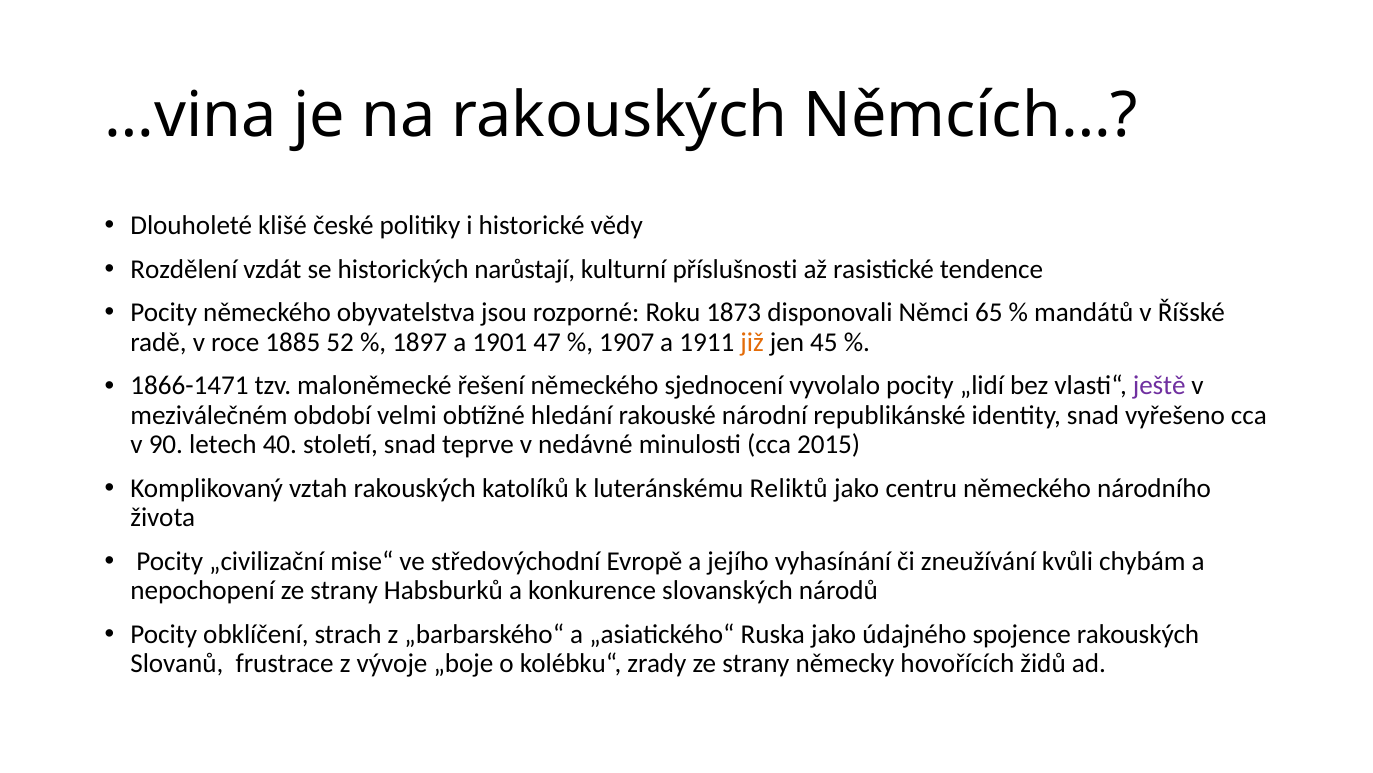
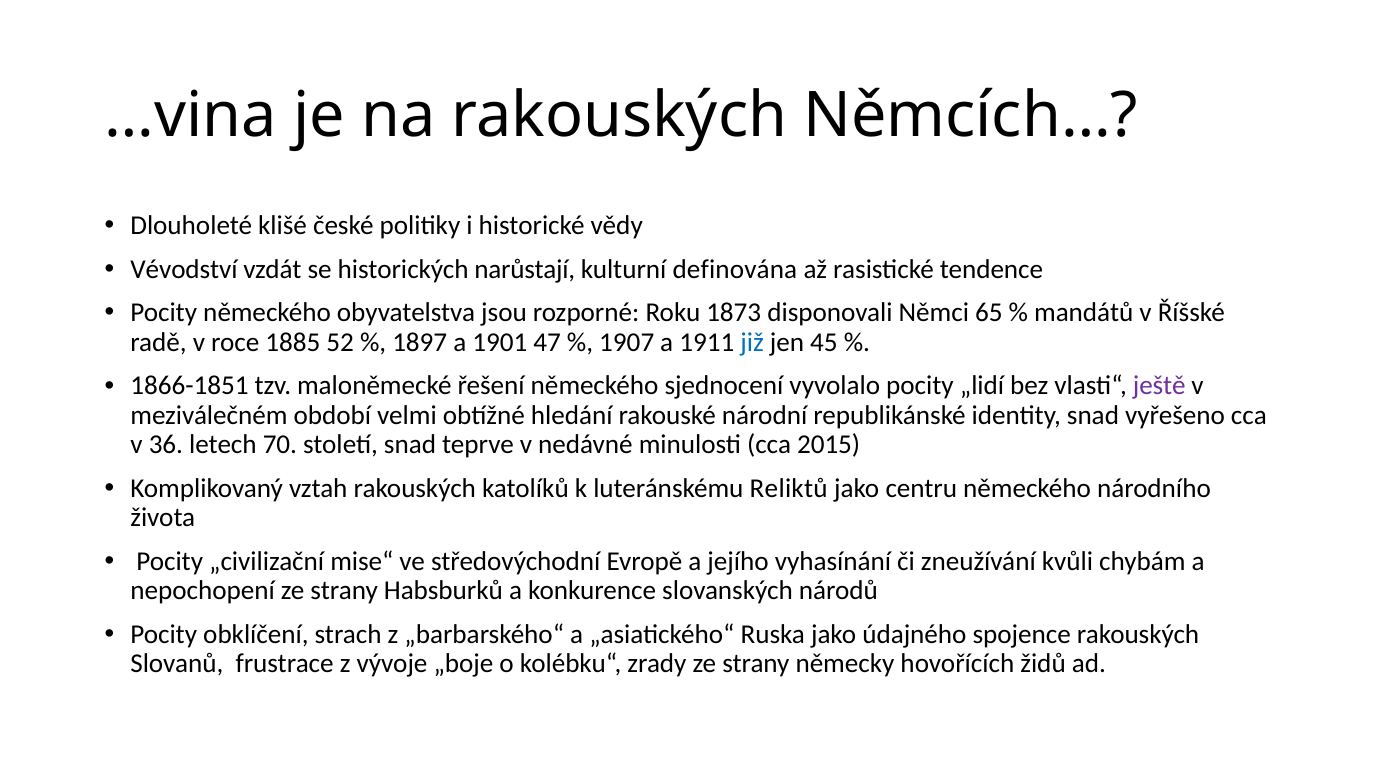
Rozdělení: Rozdělení -> Vévodství (184, 269)
příslušnosti: příslušnosti -> definována (735, 269)
již colour: orange -> blue (752, 342)
1866-1471: 1866-1471 -> 1866-1851 (189, 386)
90: 90 -> 36 (166, 444)
40: 40 -> 70 (280, 444)
